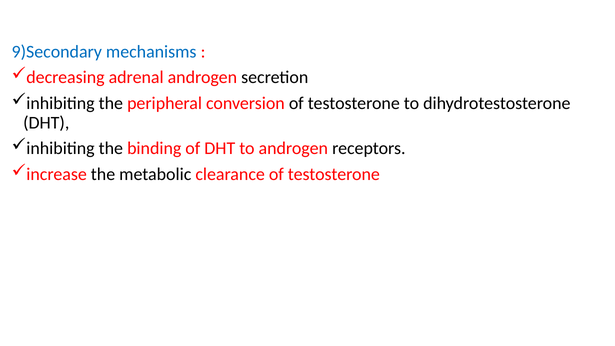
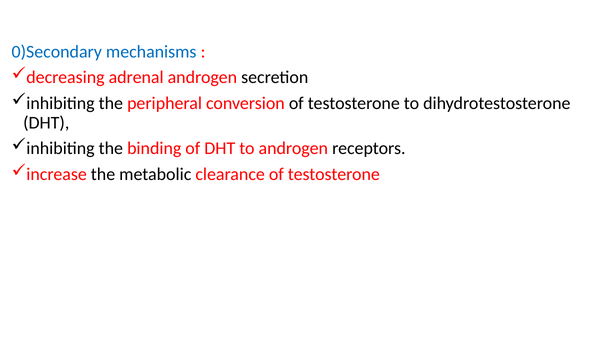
9)Secondary: 9)Secondary -> 0)Secondary (57, 52)
